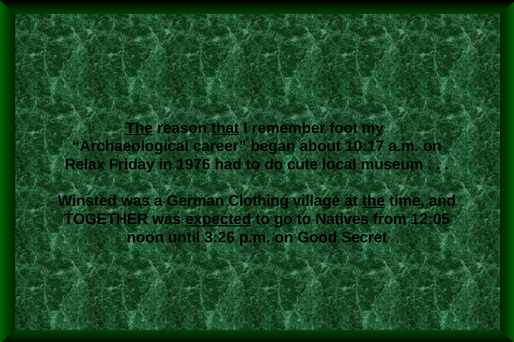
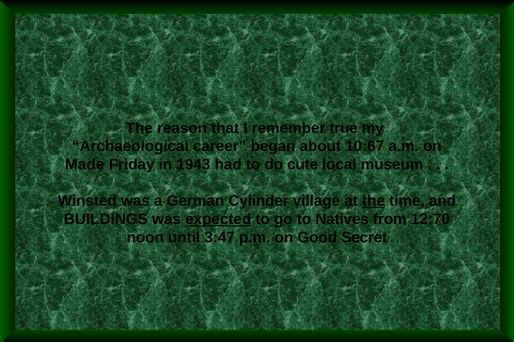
The underline: present -> none (139, 128)
that underline: present -> none (225, 128)
foot: foot -> true (344, 128)
10:17: 10:17 -> 10:67 (365, 147)
Relax: Relax -> Made (85, 165)
1976: 1976 -> 1943 (193, 165)
Clothing: Clothing -> Cylinder (259, 201)
TOGETHER: TOGETHER -> BUILDINGS (106, 220)
12:05: 12:05 -> 12:70 (430, 220)
3:26: 3:26 -> 3:47 (220, 238)
